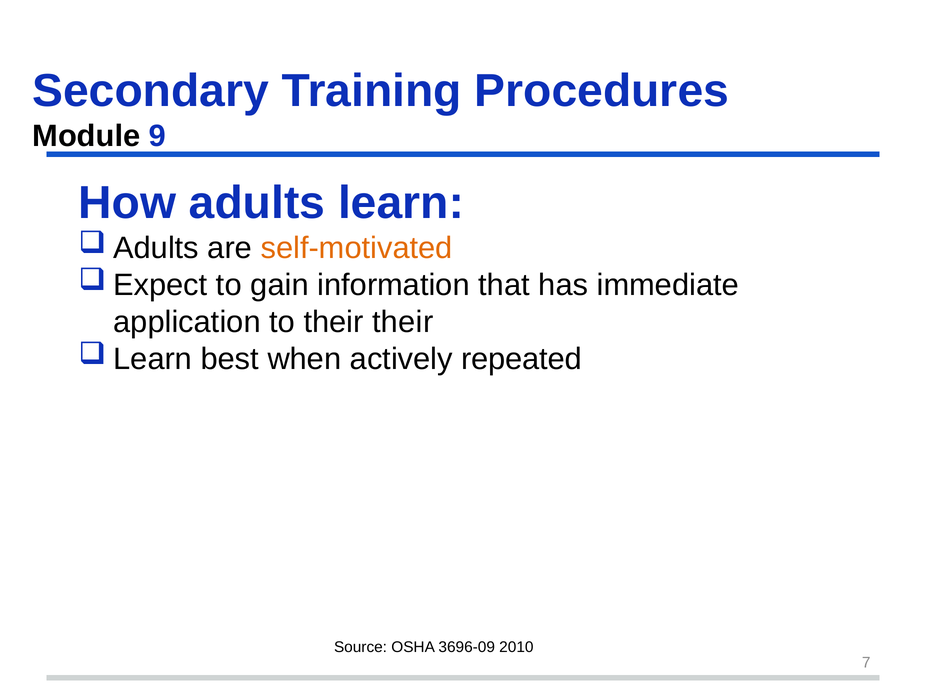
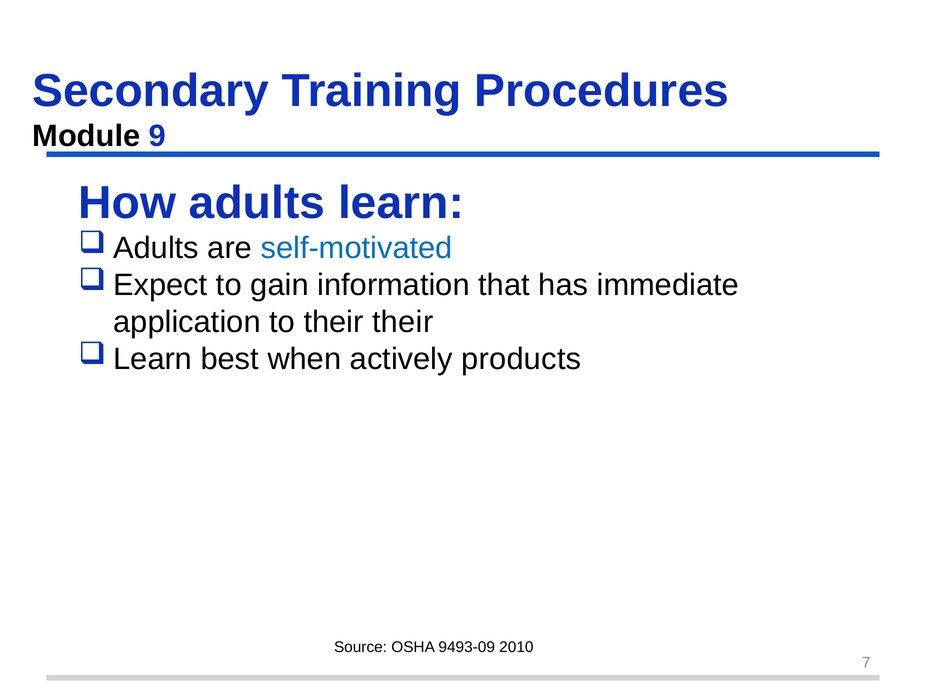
self-motivated colour: orange -> blue (357, 248)
repeated: repeated -> products (521, 359)
3696-09: 3696-09 -> 9493-09 (467, 648)
